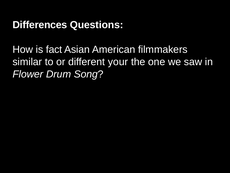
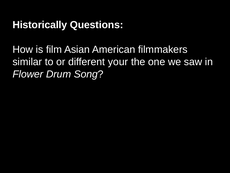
Differences: Differences -> Historically (40, 25)
fact: fact -> film (54, 49)
